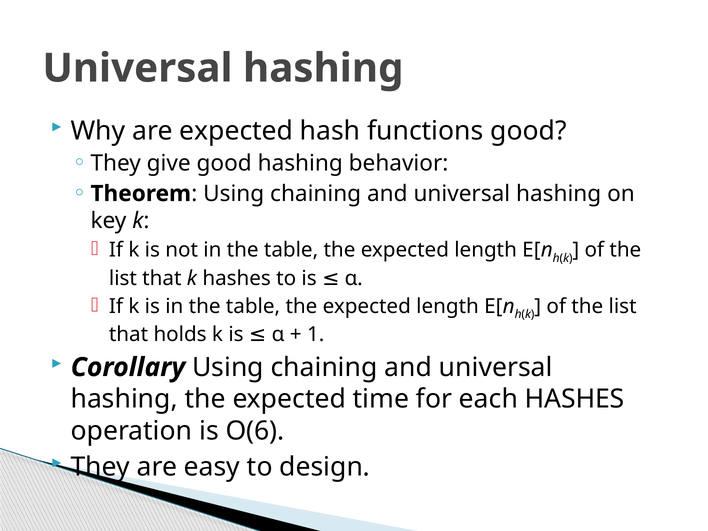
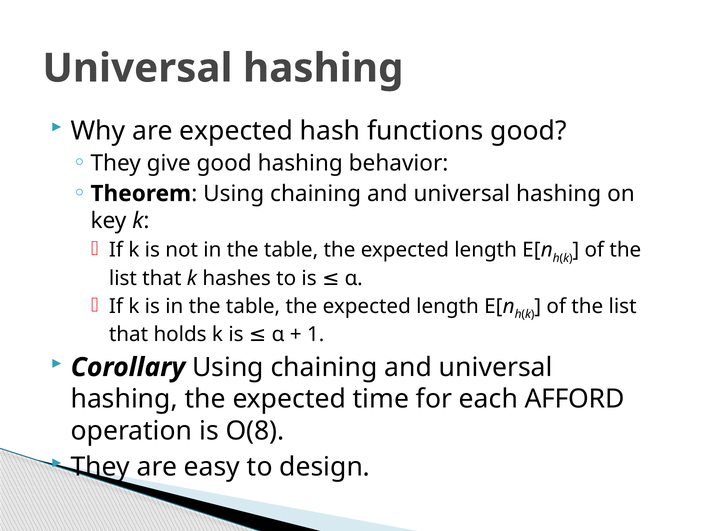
each HASHES: HASHES -> AFFORD (575, 399)
O(6: O(6 -> O(8 (255, 431)
